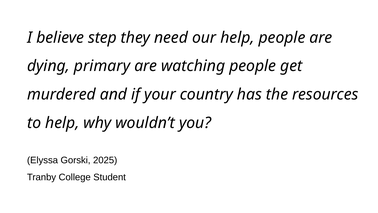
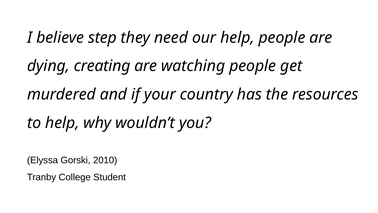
primary: primary -> creating (102, 66)
2025: 2025 -> 2010 (105, 160)
